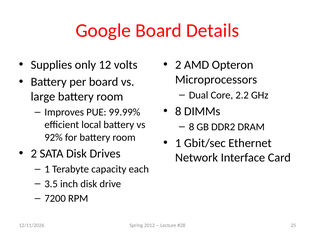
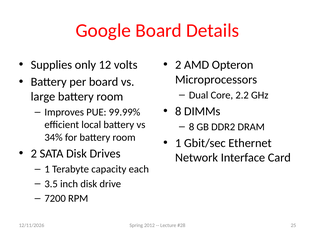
92%: 92% -> 34% (54, 138)
